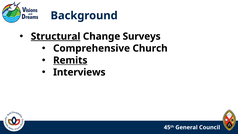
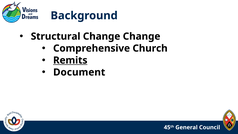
Structural underline: present -> none (56, 36)
Change Surveys: Surveys -> Change (142, 36)
Interviews: Interviews -> Document (79, 72)
